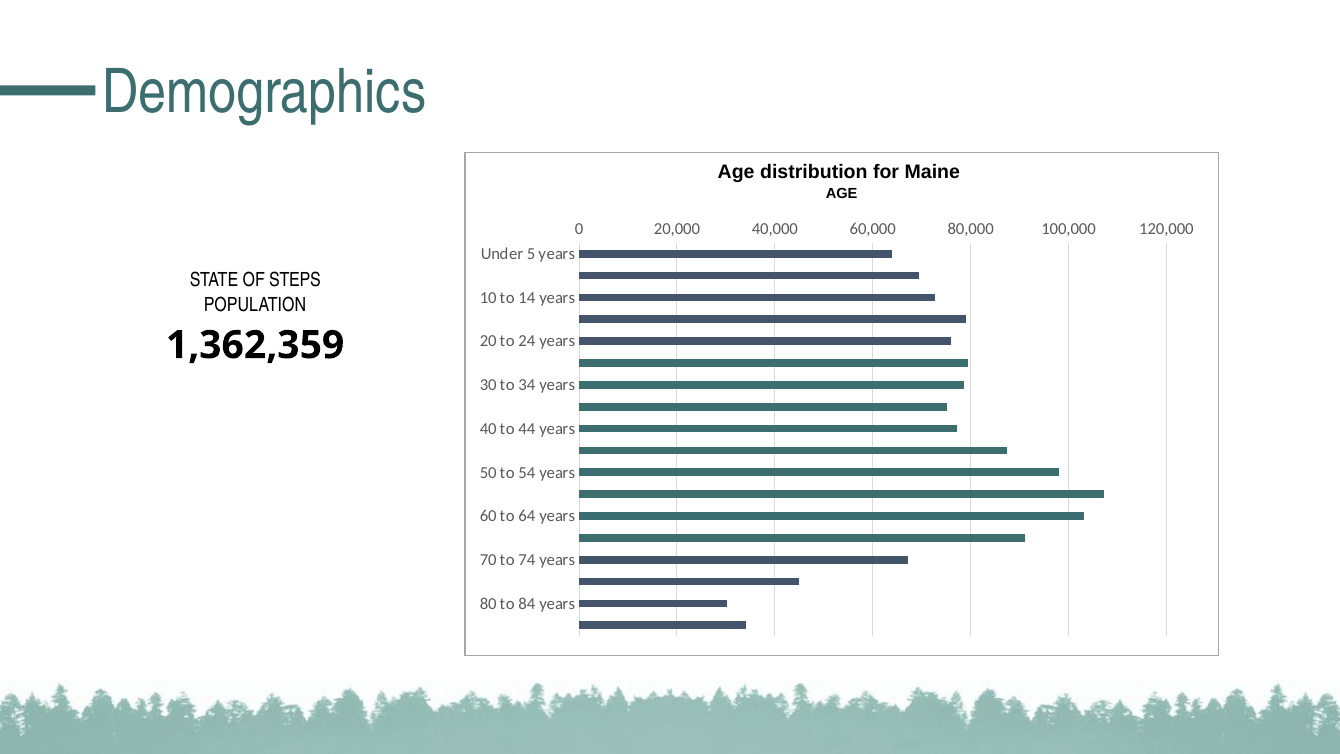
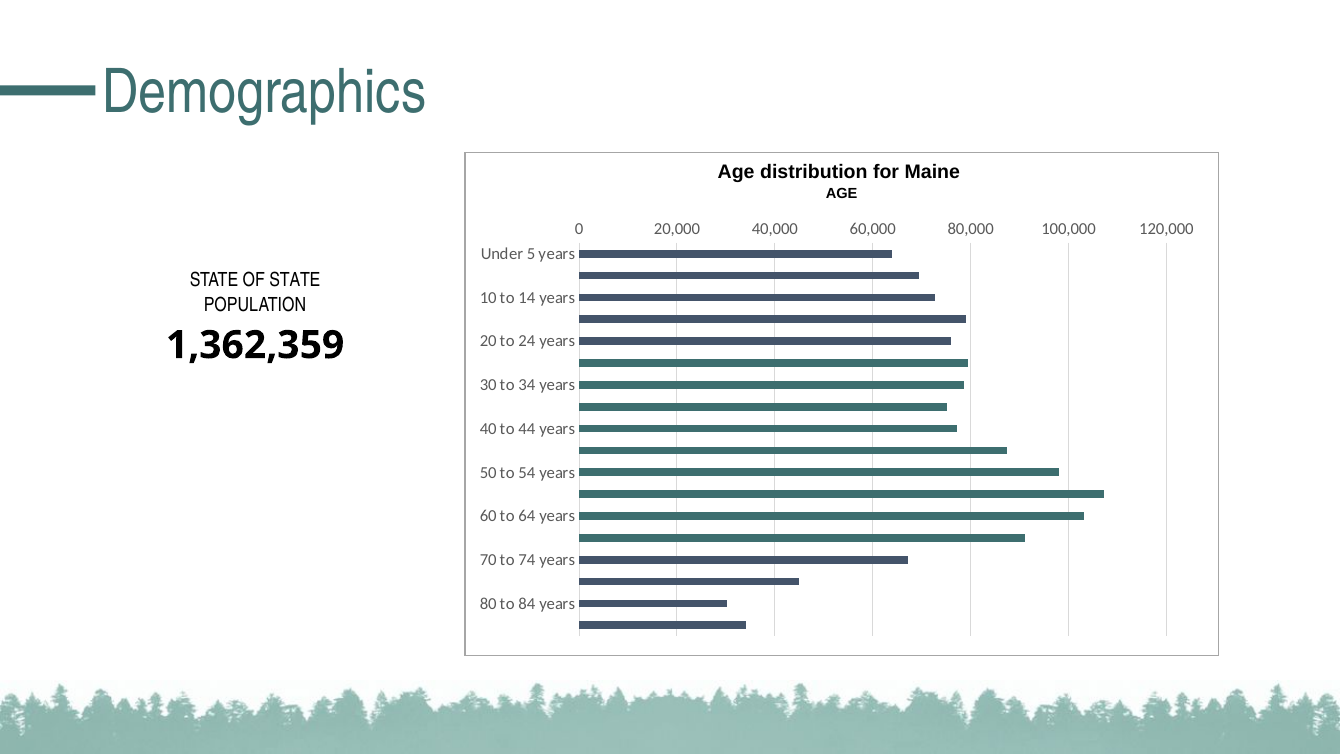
OF STEPS: STEPS -> STATE (295, 280)
